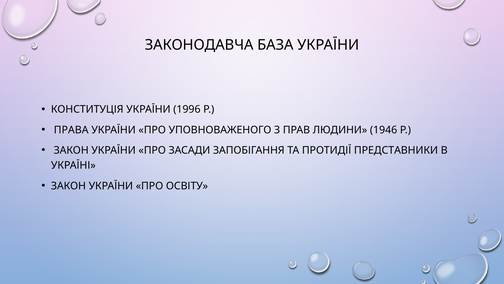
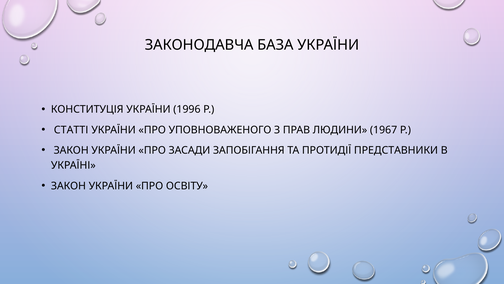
ПРАВА: ПРАВА -> СТАТТІ (71, 130)
1946: 1946 -> 1967 (384, 130)
